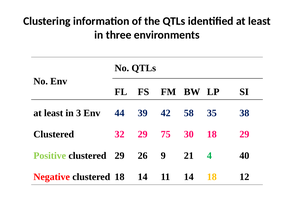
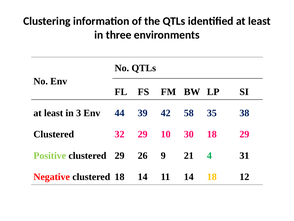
75: 75 -> 10 (166, 134)
40: 40 -> 31 (244, 155)
